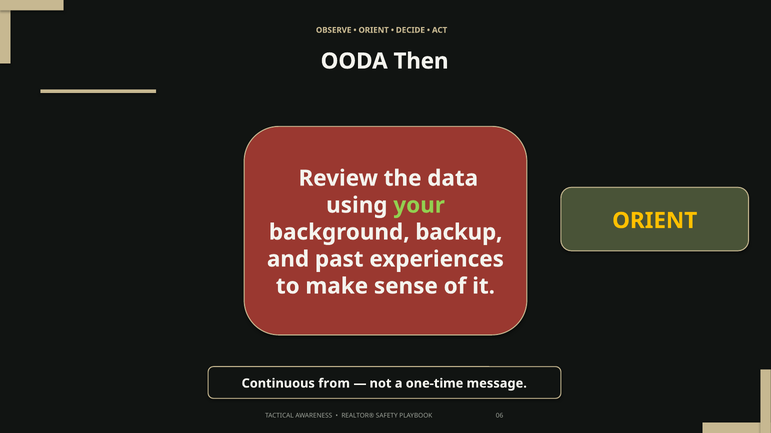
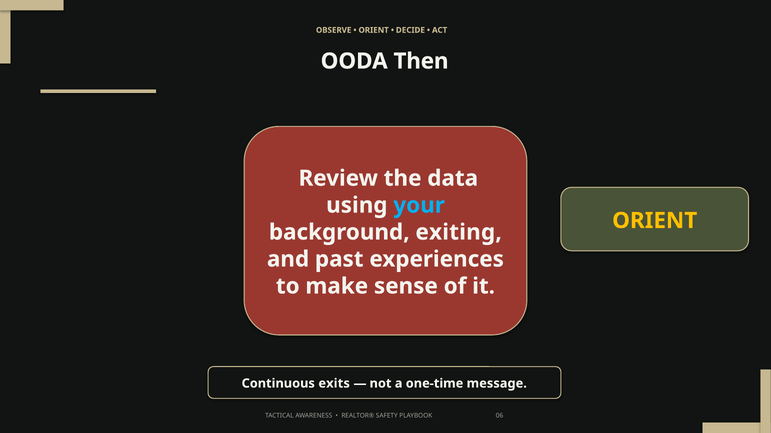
your colour: light green -> light blue (419, 206)
backup: backup -> exiting (459, 233)
from: from -> exits (334, 384)
